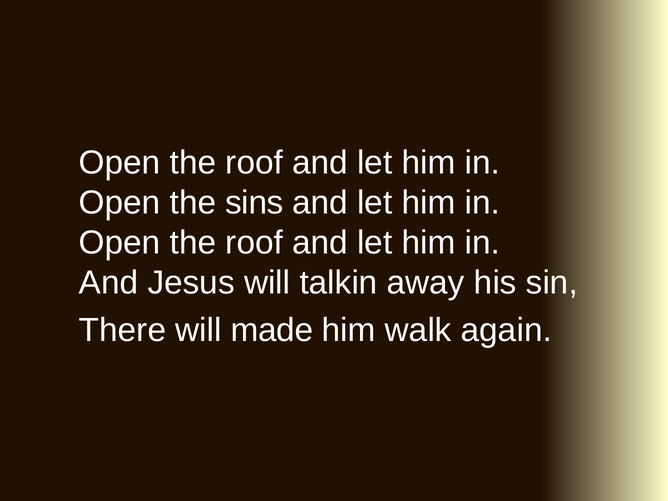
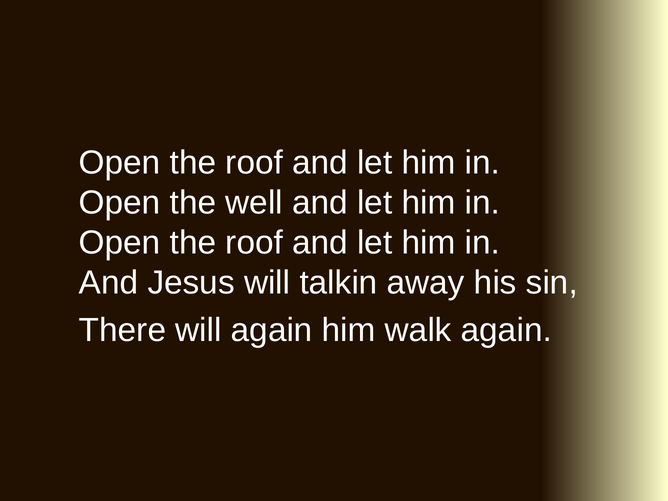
sins: sins -> well (254, 203)
will made: made -> again (272, 330)
